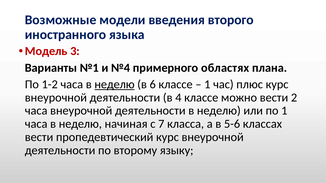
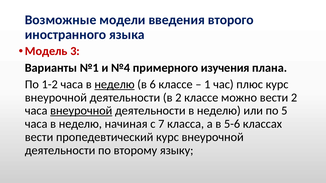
областях: областях -> изучения (225, 68)
в 4: 4 -> 2 (178, 98)
внеурочной underline: none -> present (81, 111)
по 1: 1 -> 5 (284, 111)
